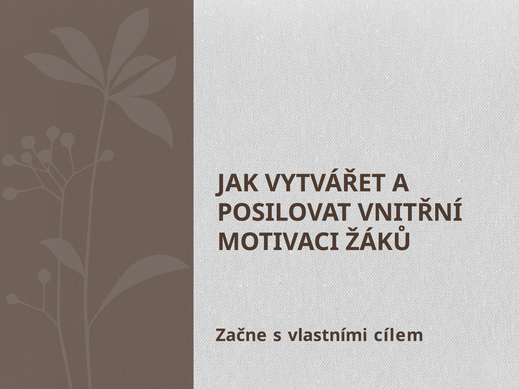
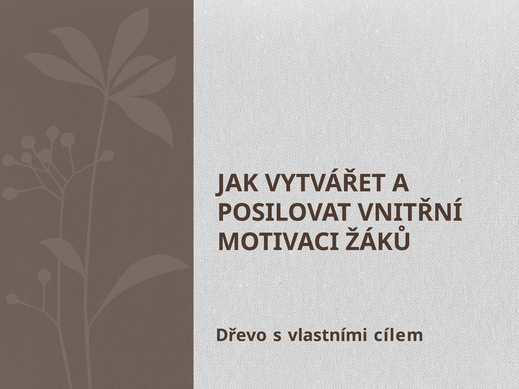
Začne: Začne -> Dřevo (241, 336)
